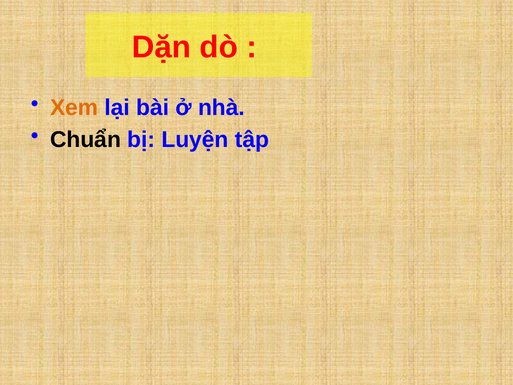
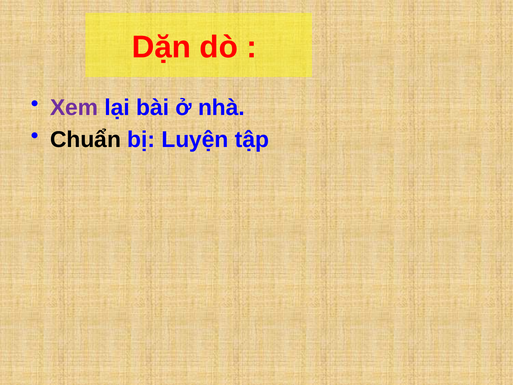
Xem colour: orange -> purple (74, 108)
